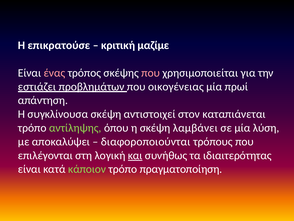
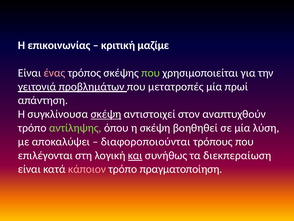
επικρατούσε: επικρατούσε -> επικοινωνίας (59, 45)
που colour: pink -> light green (151, 73)
εστιάζει: εστιάζει -> γειτονιά (37, 86)
οικογένειας: οικογένειας -> μετατροπές (176, 86)
σκέψη underline: none -> present (106, 114)
καταπιάνεται: καταπιάνεται -> αναπτυχθούν (234, 114)
λαμβάνει: λαμβάνει -> βοηθηθεί (195, 128)
ιδιαιτερότητας: ιδιαιτερότητας -> διεκπεραίωση (237, 155)
κάποιον colour: light green -> pink (87, 169)
